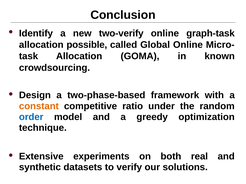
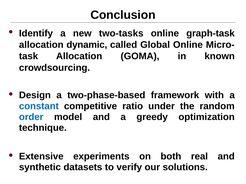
two-verify: two-verify -> two-tasks (121, 33)
possible: possible -> dynamic (87, 45)
constant colour: orange -> blue (39, 106)
